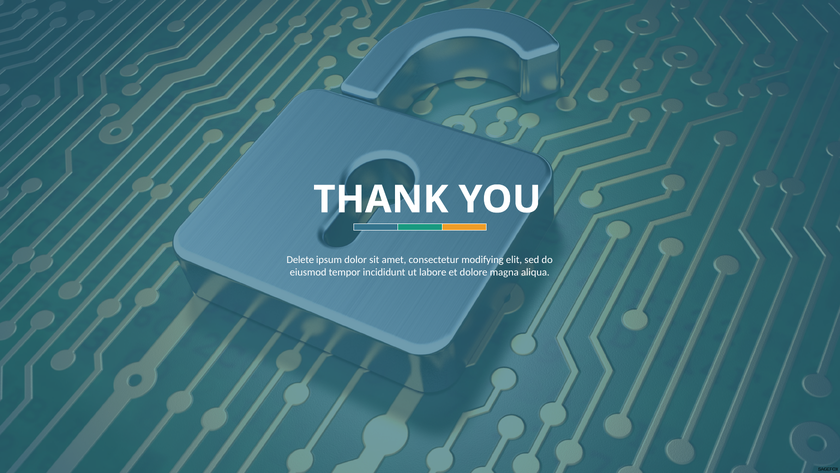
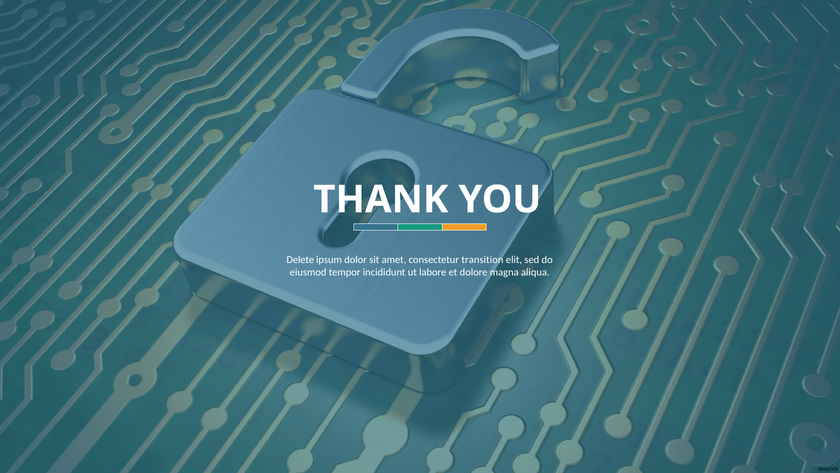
modifying: modifying -> transition (482, 259)
